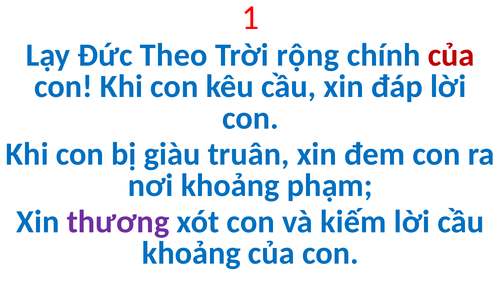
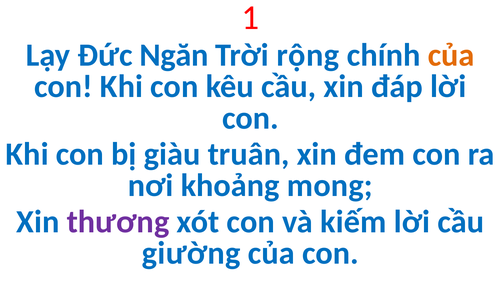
Theo: Theo -> Ngăn (174, 55)
của colour: red -> orange (451, 55)
phạm: phạm -> mong (330, 185)
khoảng: khoảng -> giường (191, 253)
